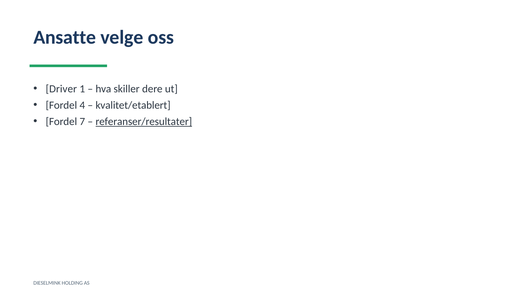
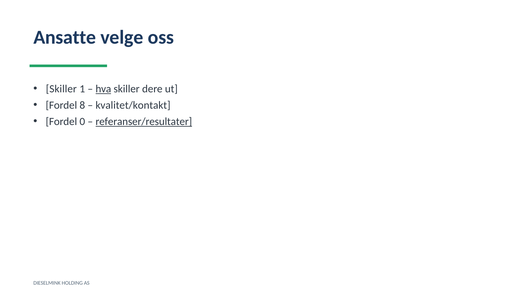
Driver: Driver -> Skiller (61, 89)
hva underline: none -> present (103, 89)
4: 4 -> 8 (82, 105)
kvalitet/etablert: kvalitet/etablert -> kvalitet/kontakt (133, 105)
7: 7 -> 0 (82, 122)
